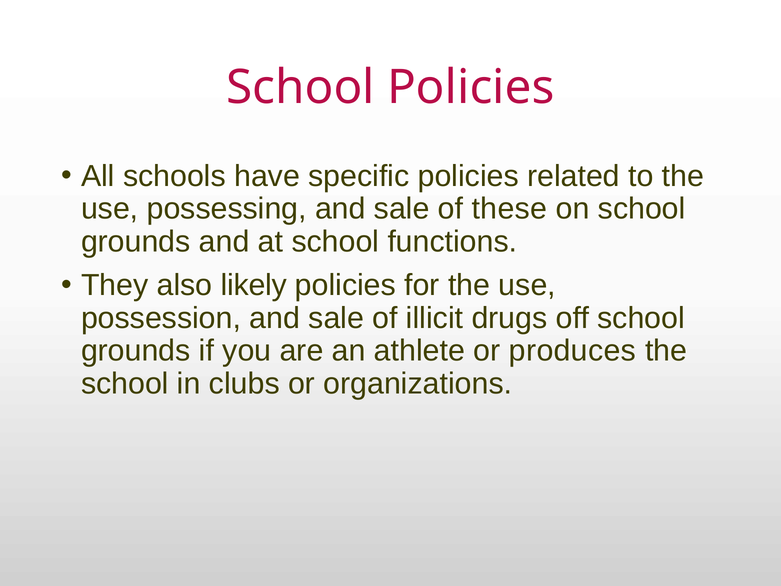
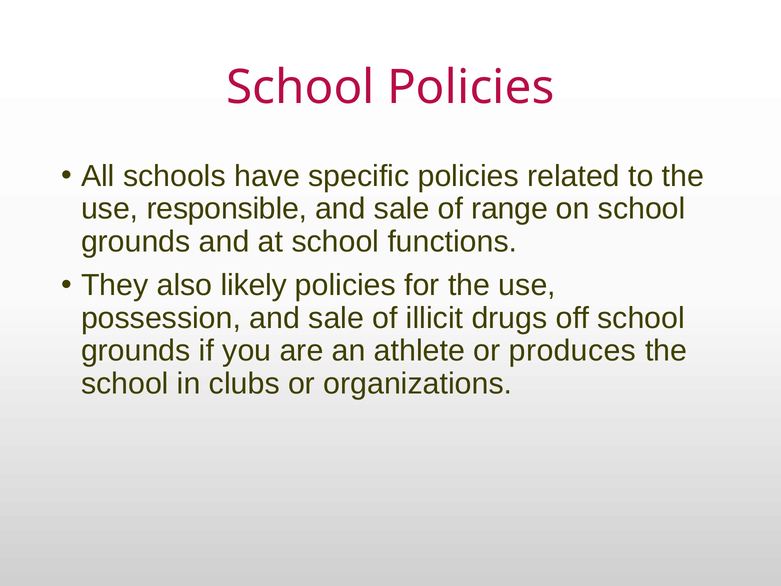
possessing: possessing -> responsible (227, 209)
these: these -> range (510, 209)
